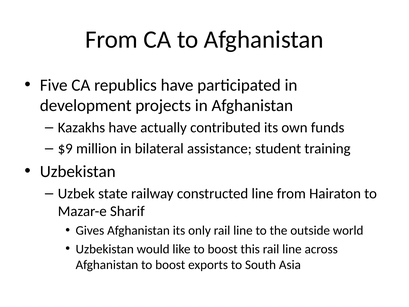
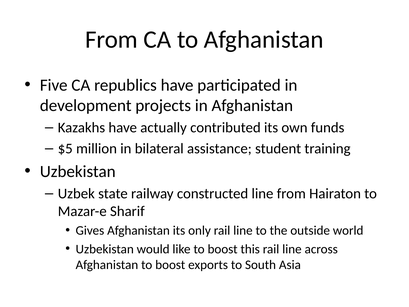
$9: $9 -> $5 (65, 149)
